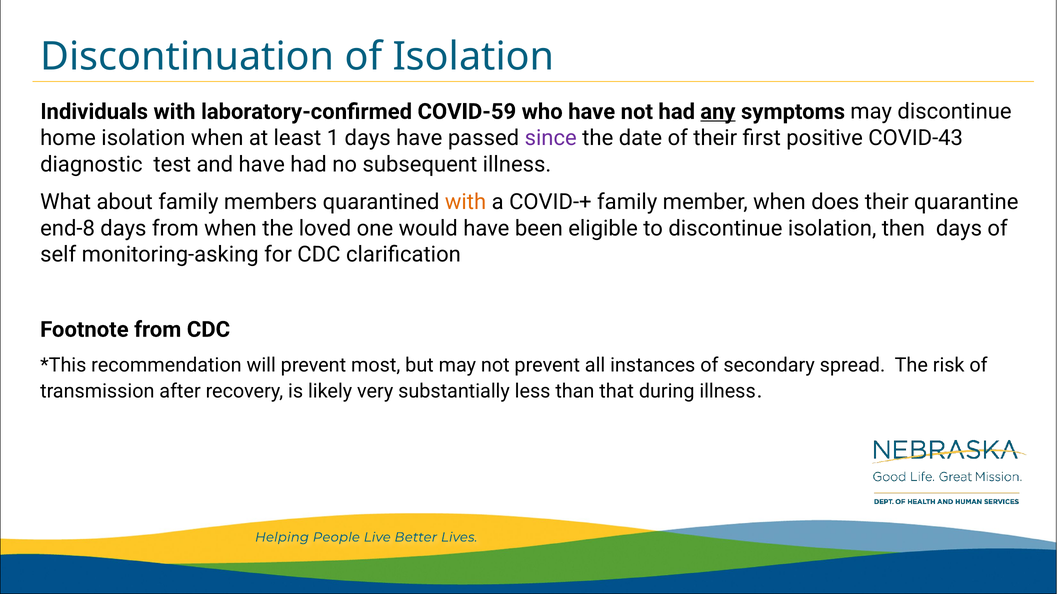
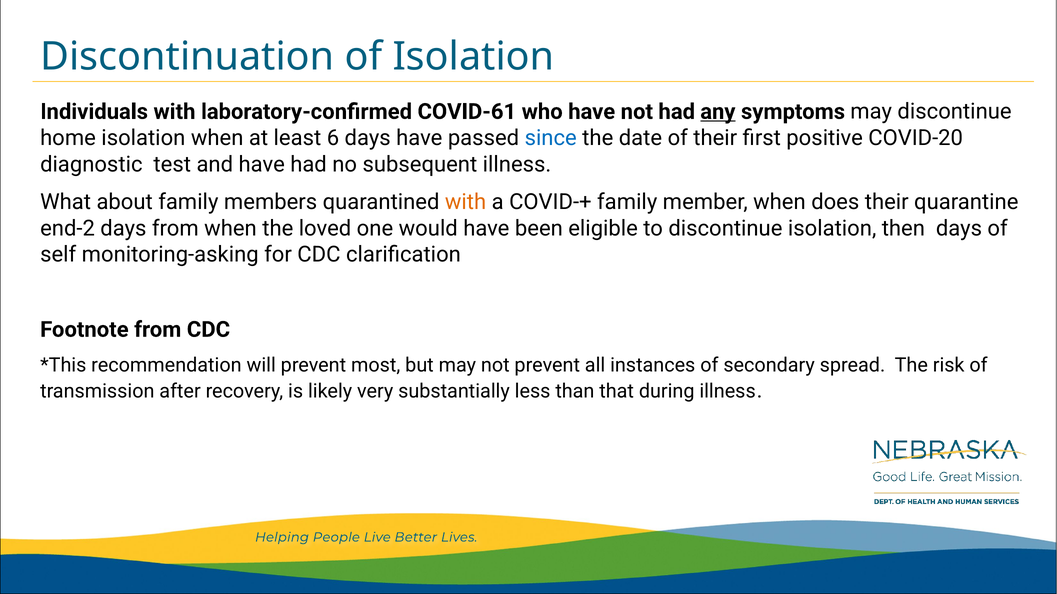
COVID-59: COVID-59 -> COVID-61 (467, 112)
1: 1 -> 6 (333, 138)
since colour: purple -> blue (551, 138)
COVID-43: COVID-43 -> COVID-20 (916, 138)
end-8: end-8 -> end-2 (68, 228)
